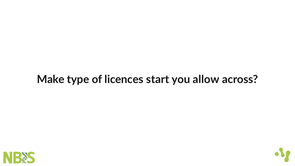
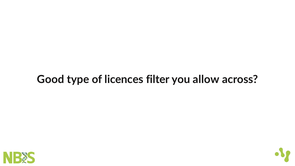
Make: Make -> Good (51, 79)
start: start -> filter (158, 79)
